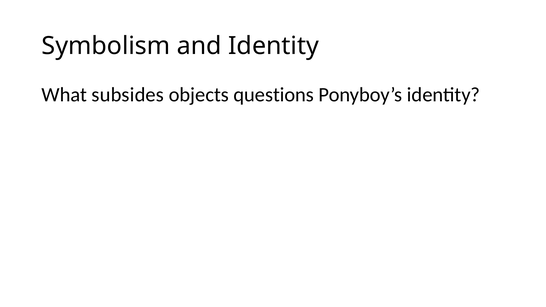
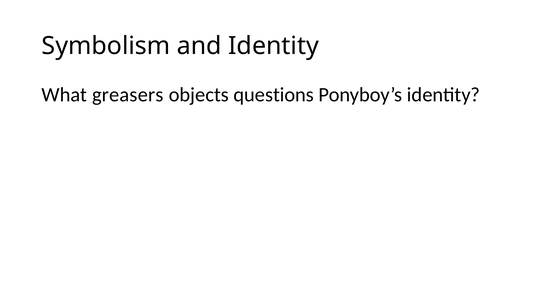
subsides: subsides -> greasers (128, 95)
